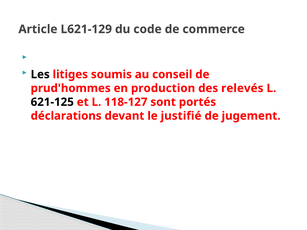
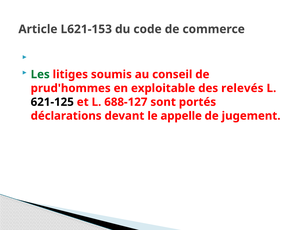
L621-129: L621-129 -> L621-153 (86, 29)
Les colour: black -> green (40, 74)
production: production -> exploitable (163, 88)
118-127: 118-127 -> 688-127 (126, 102)
justifié: justifié -> appelle (181, 116)
